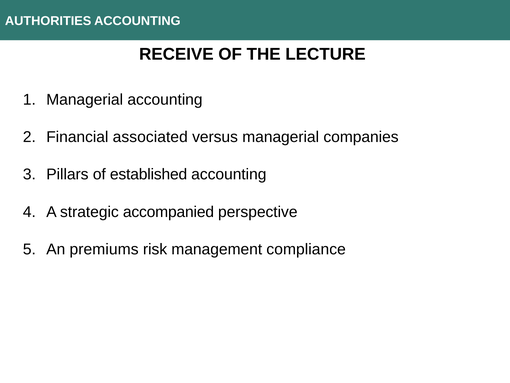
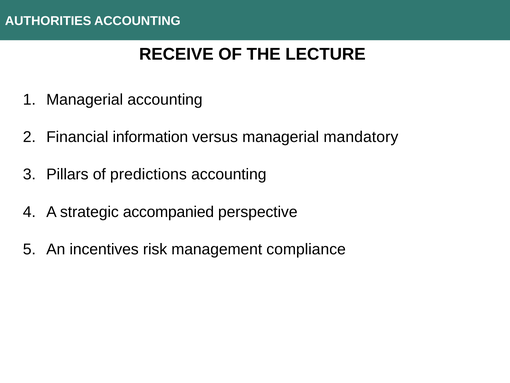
associated: associated -> information (150, 137)
companies: companies -> mandatory (361, 137)
established: established -> predictions (148, 174)
premiums: premiums -> incentives (104, 249)
